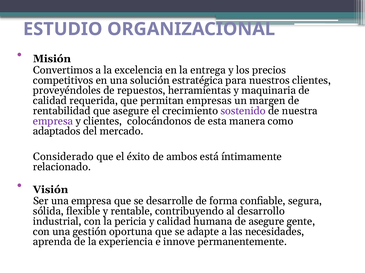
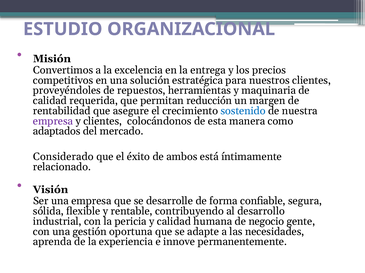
empresas: empresas -> reducción (209, 101)
sostenido colour: purple -> blue (243, 111)
de asegure: asegure -> negocio (266, 222)
